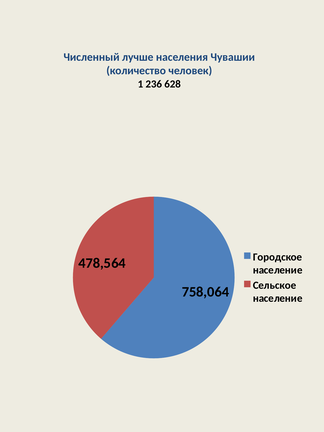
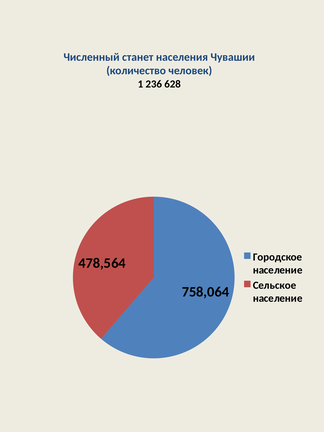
лучше: лучше -> станет (138, 57)
